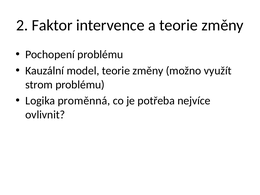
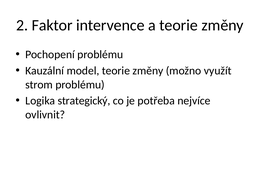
proměnná: proměnná -> strategický (84, 101)
